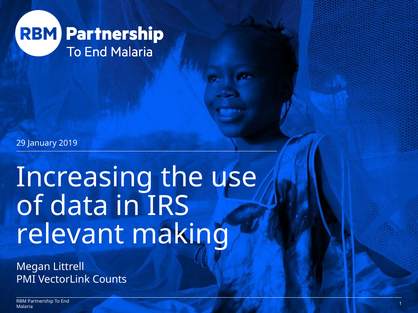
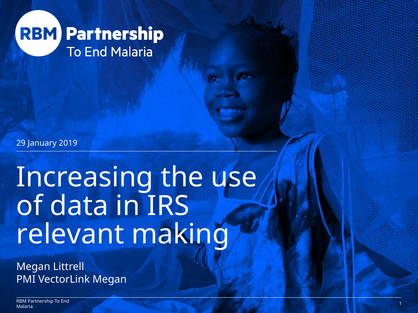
VectorLink Counts: Counts -> Megan (110, 280)
